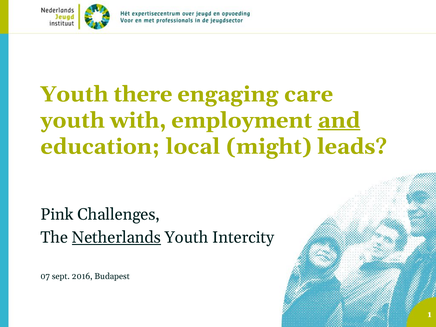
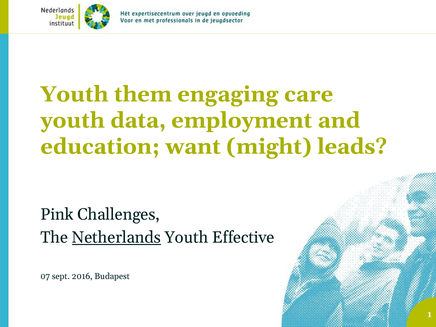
there: there -> them (143, 94)
with: with -> data (138, 120)
and underline: present -> none (339, 120)
local: local -> want (193, 147)
Intercity: Intercity -> Effective (243, 237)
